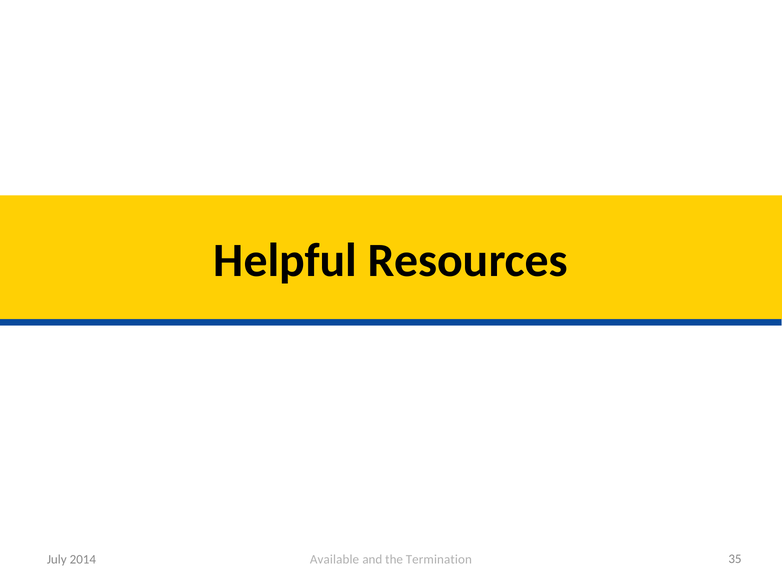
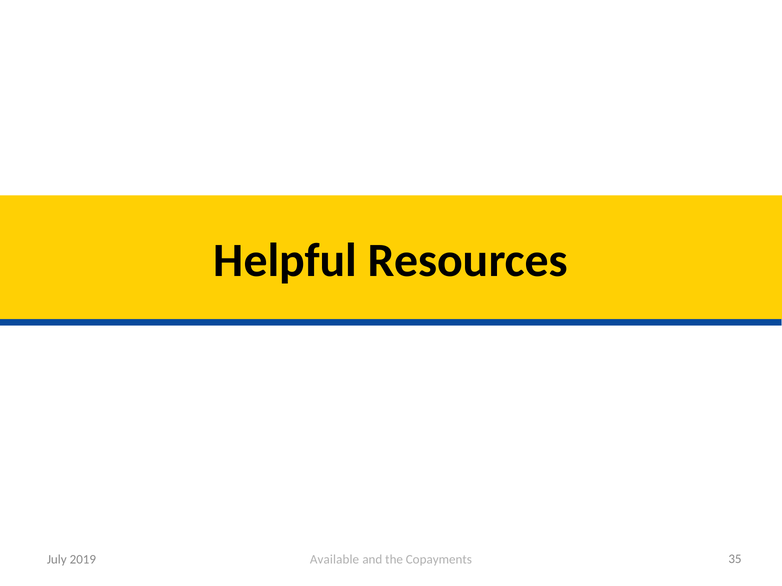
Termination: Termination -> Copayments (439, 560)
2014: 2014 -> 2019 (83, 560)
